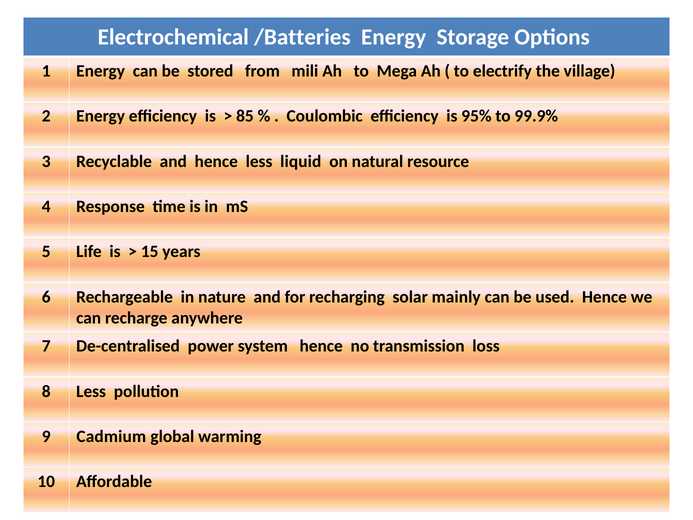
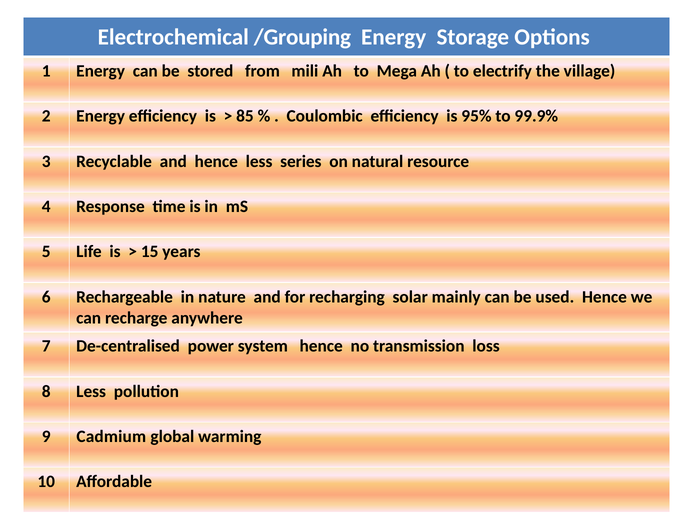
/Batteries: /Batteries -> /Grouping (302, 37)
liquid: liquid -> series (301, 161)
